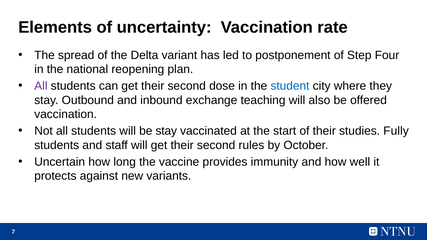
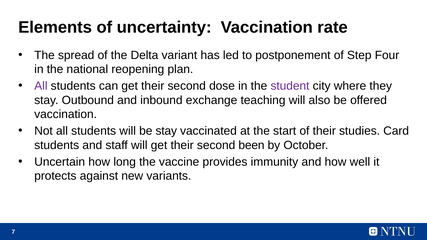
student colour: blue -> purple (290, 86)
Fully: Fully -> Card (396, 131)
rules: rules -> been (251, 145)
